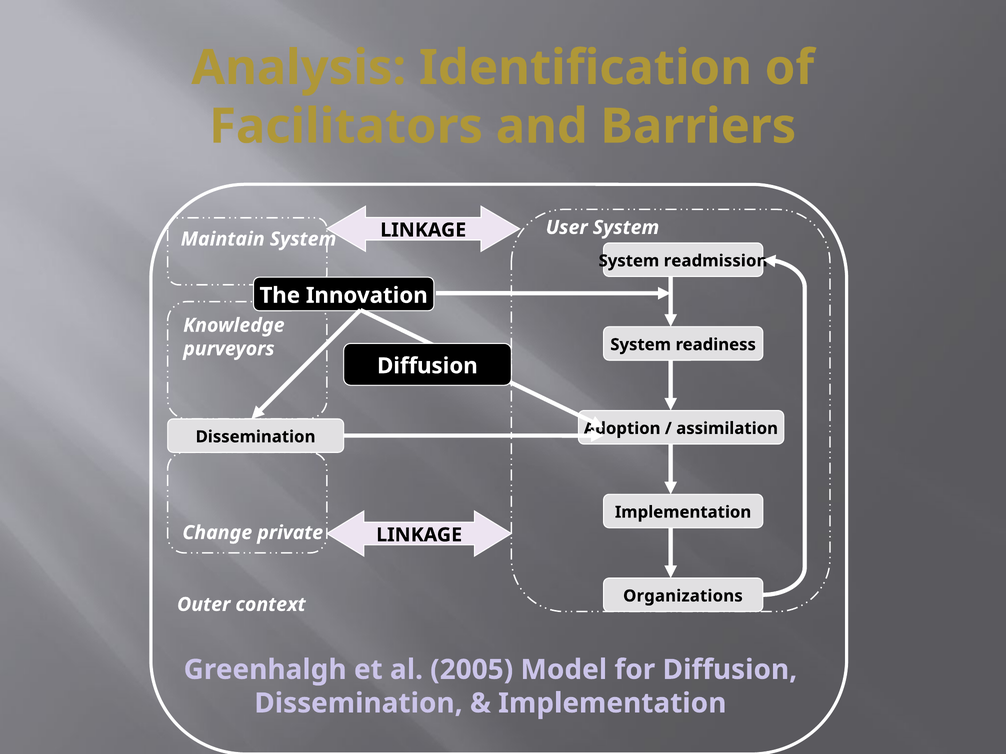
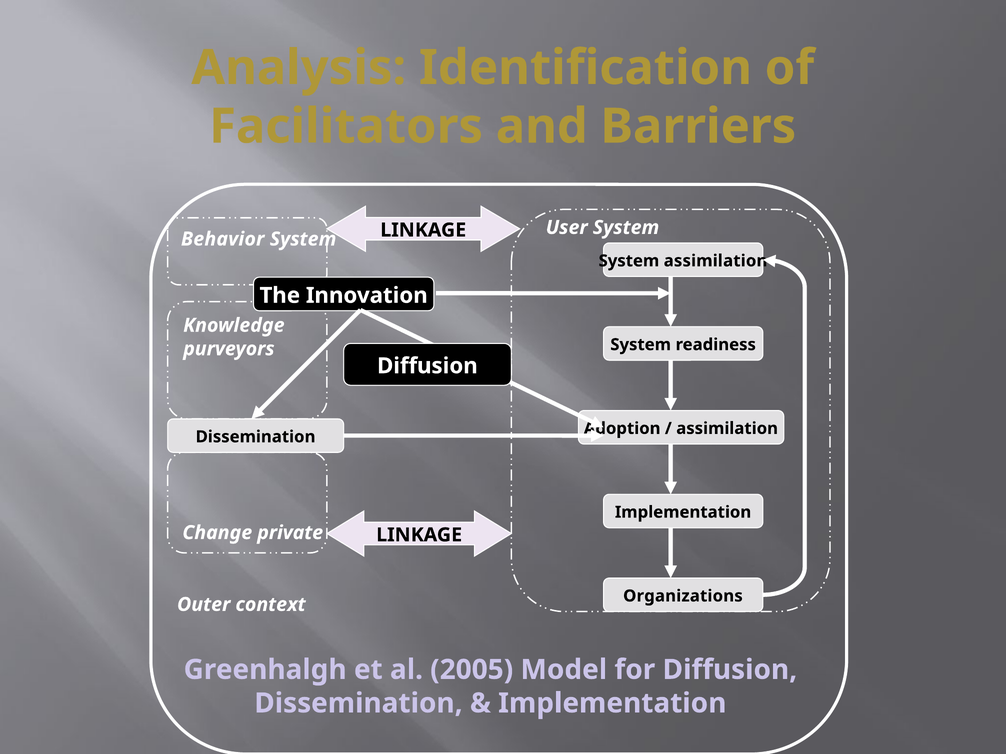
Maintain: Maintain -> Behavior (223, 239)
System readmission: readmission -> assimilation (716, 261)
